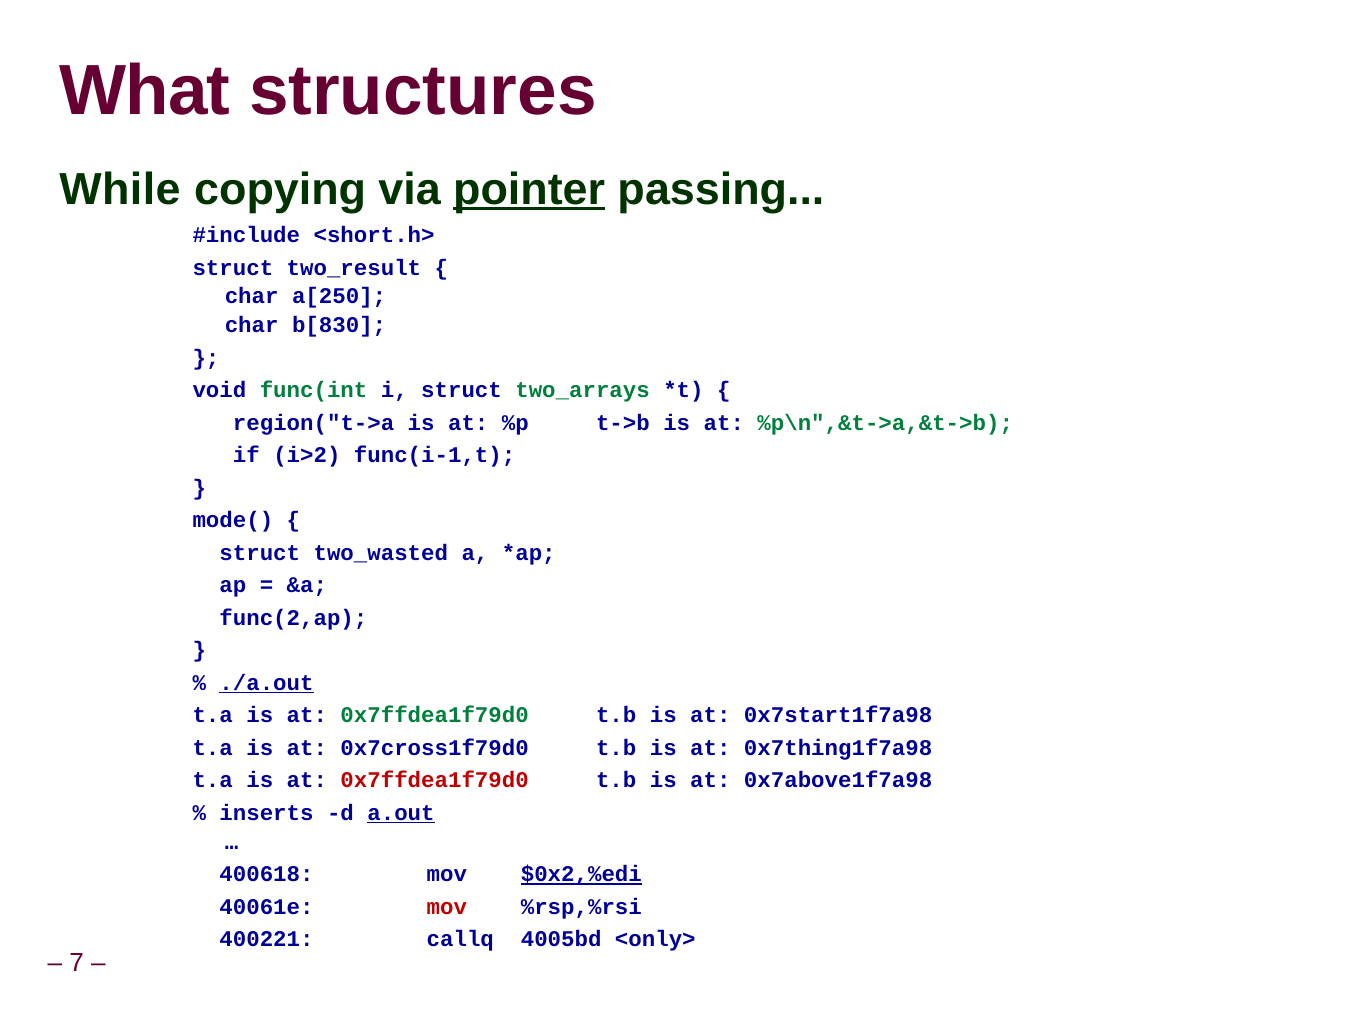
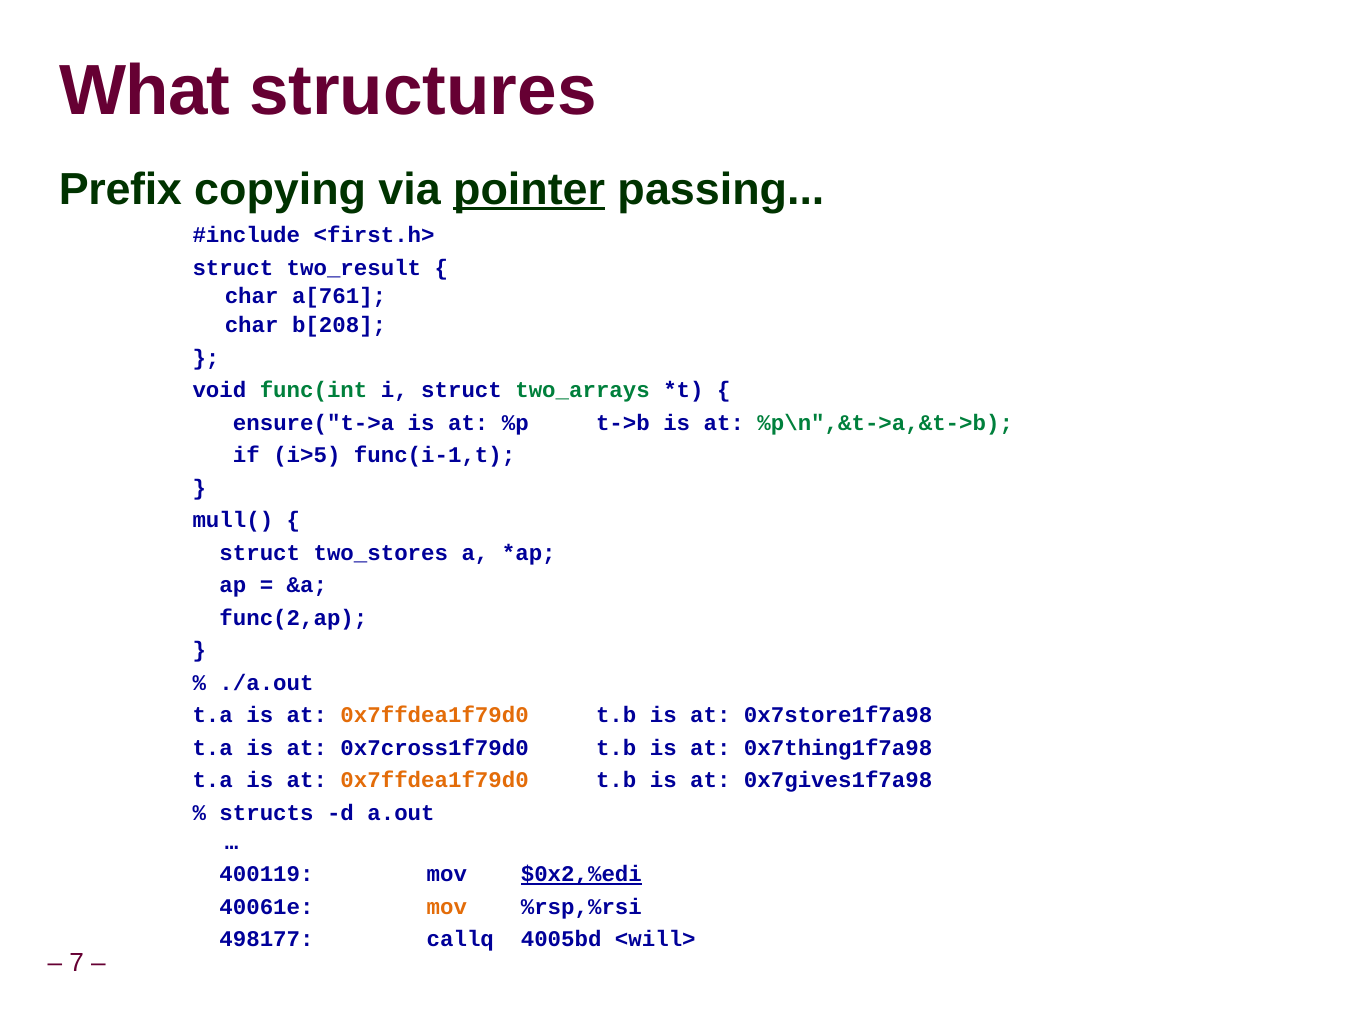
While: While -> Prefix (120, 190)
<short.h>: <short.h> -> <first.h> (374, 235)
a[250: a[250 -> a[761 (339, 297)
b[830: b[830 -> b[208 (339, 325)
region("t->a: region("t->a -> ensure("t->a (314, 423)
i>2: i>2 -> i>5 (307, 456)
mode(: mode( -> mull( (233, 521)
two_wasted: two_wasted -> two_stores (381, 553)
./a.out underline: present -> none (266, 683)
0x7ffdea1f79d0 colour: green -> orange (435, 716)
0x7start1f7a98: 0x7start1f7a98 -> 0x7store1f7a98 (838, 716)
0x7ffdea1f79d0 colour: red -> orange (435, 781)
0x7above1f7a98: 0x7above1f7a98 -> 0x7gives1f7a98 (838, 781)
inserts: inserts -> structs (266, 813)
a.out underline: present -> none (401, 813)
400618: 400618 -> 400119 (267, 875)
mov colour: red -> orange (447, 907)
400221: 400221 -> 498177 (267, 940)
<only>: <only> -> <will> (655, 940)
